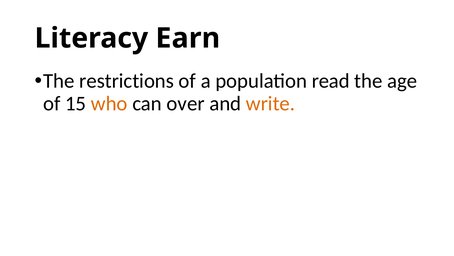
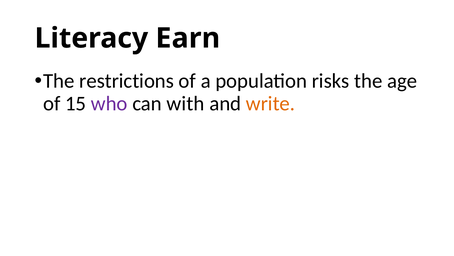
read: read -> risks (331, 81)
who colour: orange -> purple (109, 103)
over: over -> with (186, 103)
